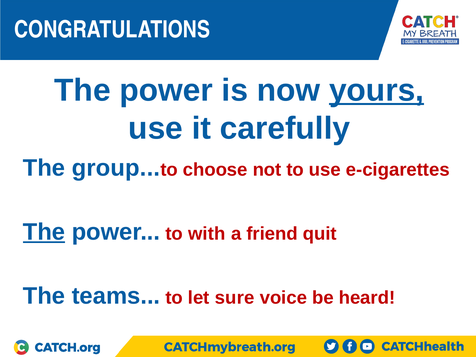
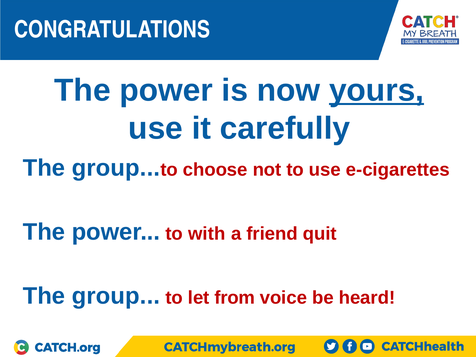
The underline: present -> none (44, 232)
teams: teams -> group (116, 296)
sure: sure -> from (235, 298)
